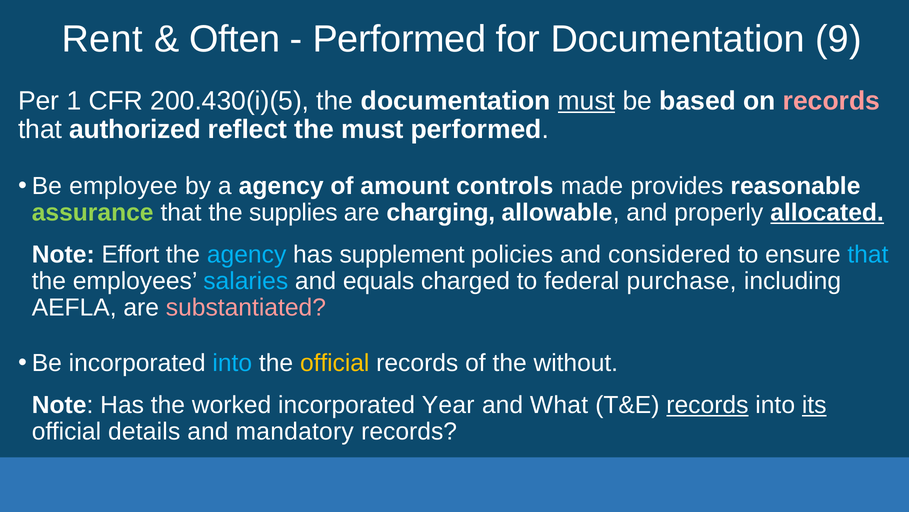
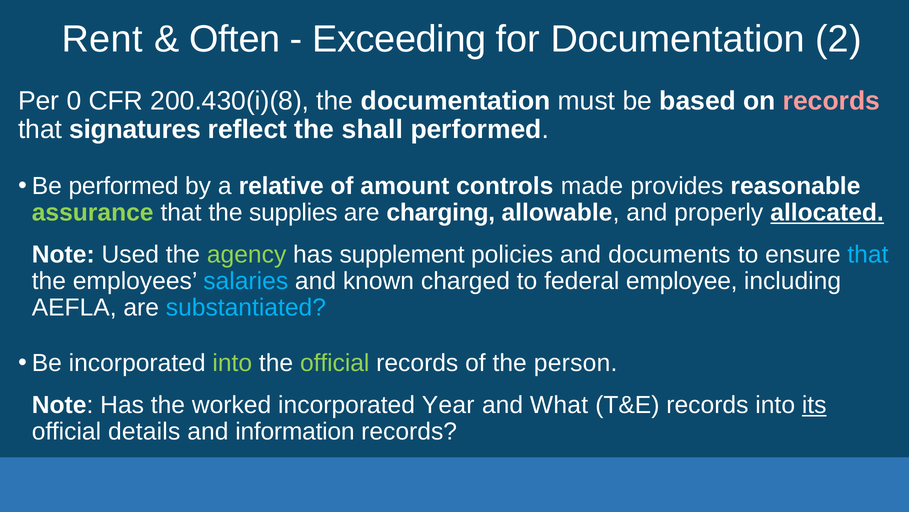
Performed: Performed -> Exceeding (399, 39)
9: 9 -> 2 (839, 39)
1: 1 -> 0 (74, 101)
200.430(i)(5: 200.430(i)(5 -> 200.430(i)(8 (230, 101)
must underline: present -> none (587, 101)
authorized: authorized -> signatures (135, 129)
the must: must -> shall (372, 129)
Be employee: employee -> performed (124, 186)
a agency: agency -> relative (281, 186)
Effort: Effort -> Used (130, 254)
agency colour: light blue -> light green (247, 254)
considered: considered -> documents (669, 254)
equals: equals -> known (378, 281)
purchase: purchase -> employee (682, 281)
substantiated colour: pink -> light blue (246, 307)
into colour: light blue -> light green (232, 363)
official colour: yellow -> light green (335, 363)
without: without -> person (576, 363)
records underline: present -> none (707, 404)
mandatory: mandatory -> information (295, 431)
